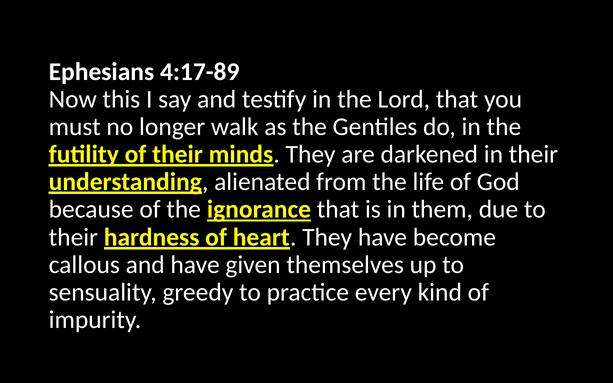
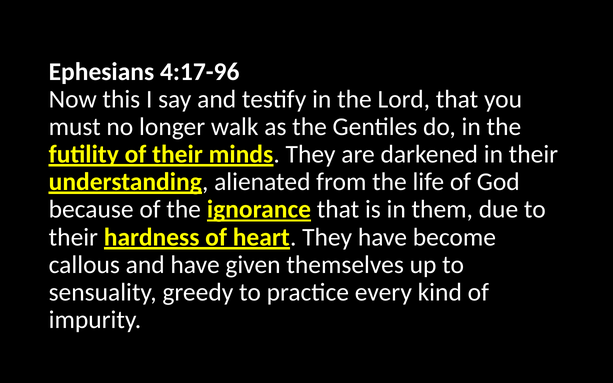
4:17-89: 4:17-89 -> 4:17-96 (200, 72)
